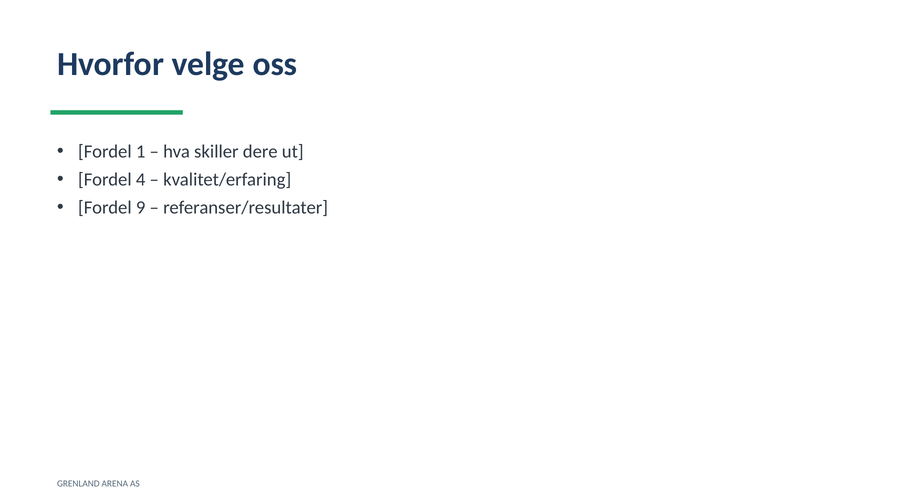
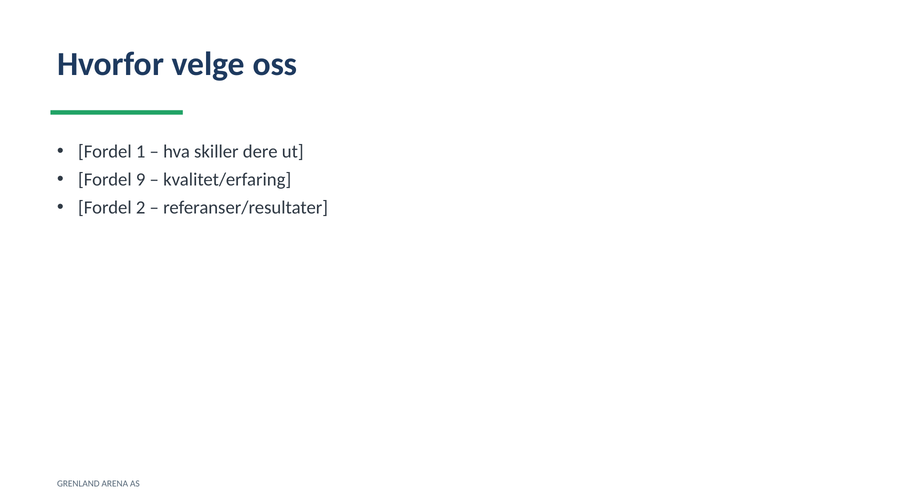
4: 4 -> 9 (141, 180)
9: 9 -> 2 (141, 208)
